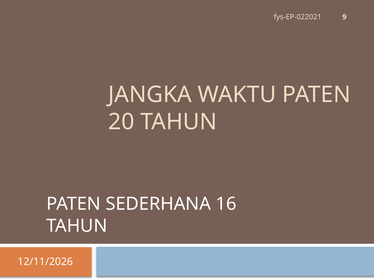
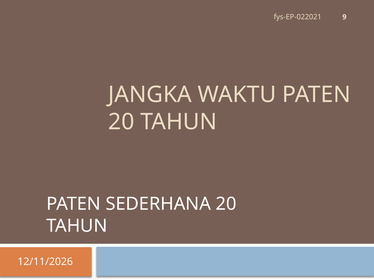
SEDERHANA 16: 16 -> 20 (226, 204)
